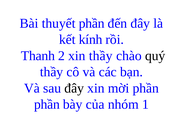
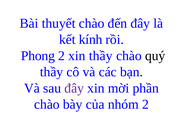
thuyết phần: phần -> chào (92, 23)
Thanh: Thanh -> Phong (38, 56)
đây colour: black -> purple (74, 88)
phần: phần -> chào (47, 104)
nhóm 1: 1 -> 2 (145, 104)
